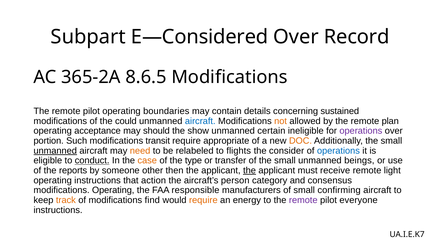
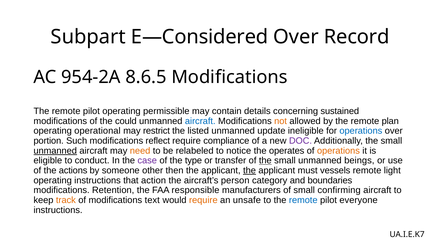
365-2A: 365-2A -> 954-2A (91, 77)
boundaries: boundaries -> permissible (166, 111)
acceptance: acceptance -> operational (97, 131)
should: should -> restrict (156, 131)
show: show -> listed (198, 131)
certain: certain -> update (271, 131)
operations colour: purple -> blue (361, 131)
transit: transit -> reflect (158, 141)
appropriate: appropriate -> compliance (226, 141)
DOC colour: orange -> purple (300, 141)
flights: flights -> notice (239, 151)
consider: consider -> operates (287, 151)
operations colour: blue -> orange (338, 151)
conduct underline: present -> none (92, 161)
case colour: orange -> purple (147, 161)
the underline: none -> present (265, 161)
reports: reports -> actions (73, 171)
receive: receive -> vessels (335, 171)
consensus: consensus -> boundaries (330, 181)
modifications Operating: Operating -> Retention (113, 191)
find: find -> text (152, 201)
energy: energy -> unsafe (247, 201)
remote colour: purple -> blue (303, 201)
